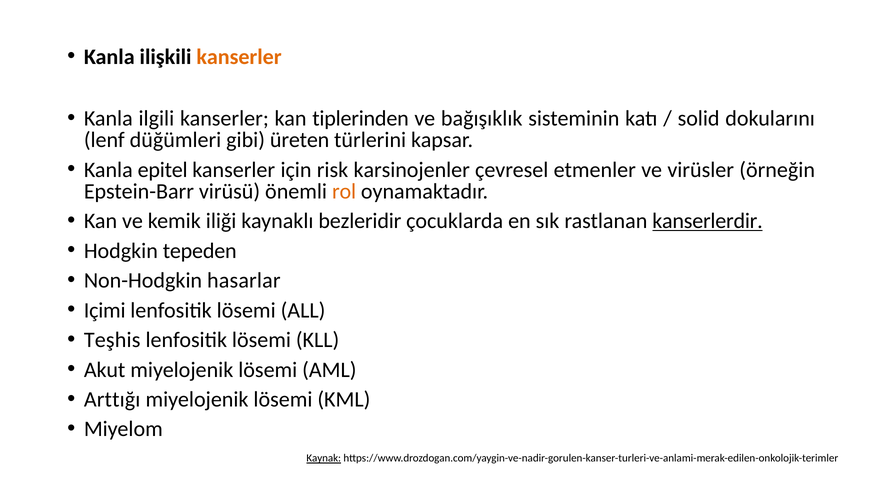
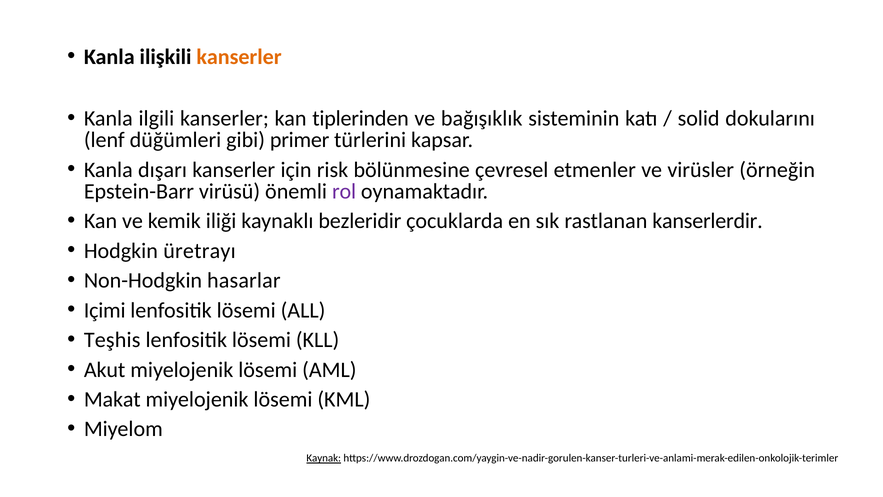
üreten: üreten -> primer (300, 140)
epitel: epitel -> dışarı (163, 170)
karsinojenler: karsinojenler -> bölünmesine (412, 170)
rol colour: orange -> purple (344, 191)
kanserlerdir underline: present -> none (708, 221)
tepeden: tepeden -> üretrayı (200, 251)
Arttığı: Arttığı -> Makat (112, 399)
